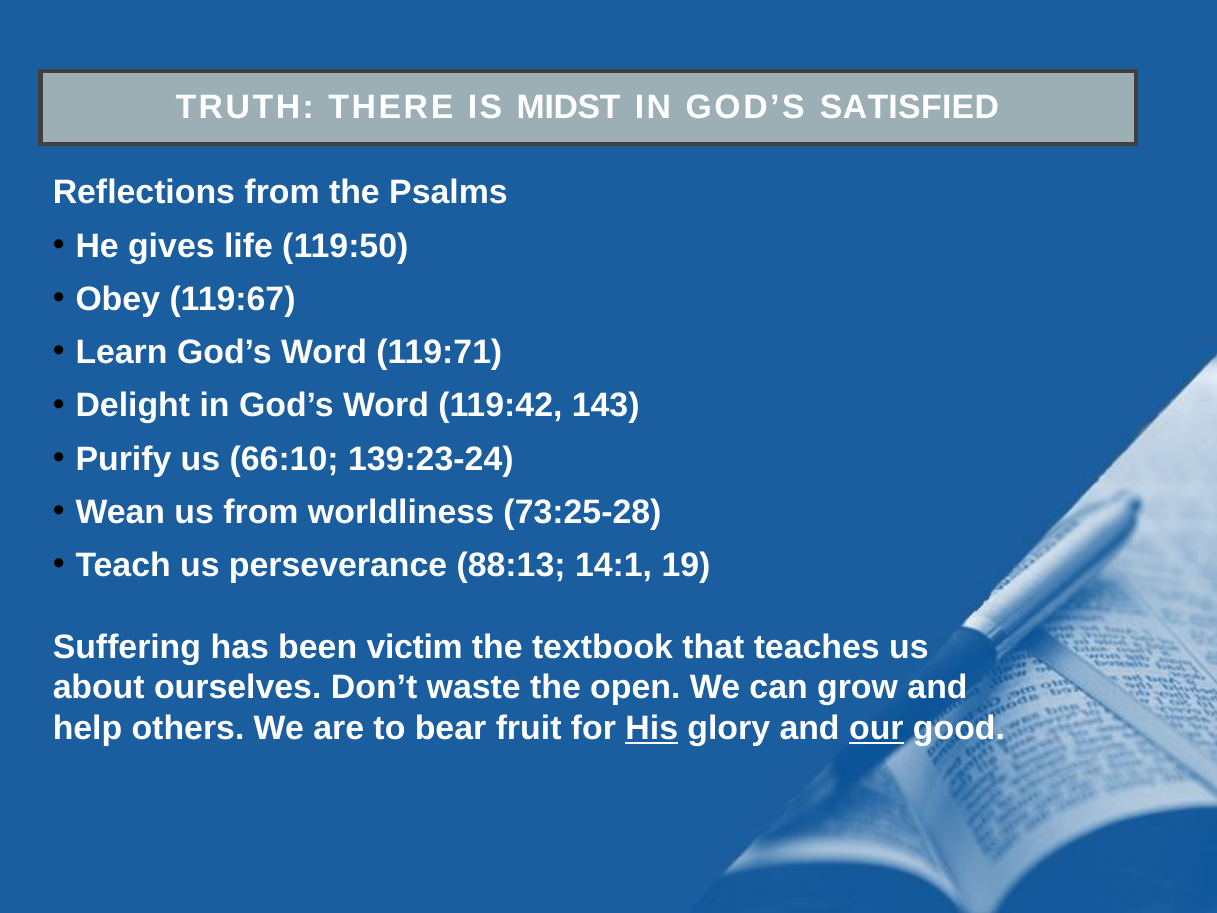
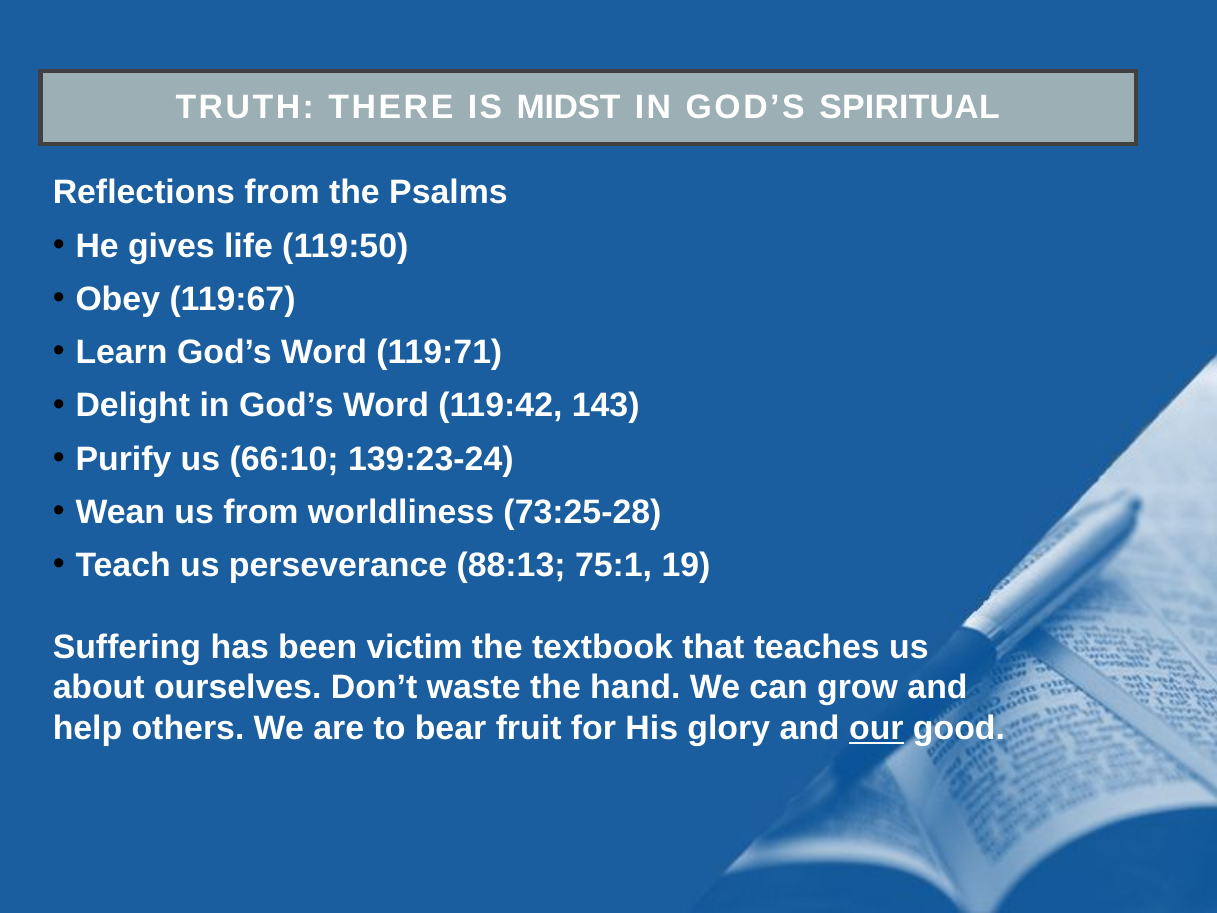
SATISFIED: SATISFIED -> SPIRITUAL (910, 107)
14:1: 14:1 -> 75:1 (614, 566)
open: open -> hand (635, 687)
His underline: present -> none (652, 728)
